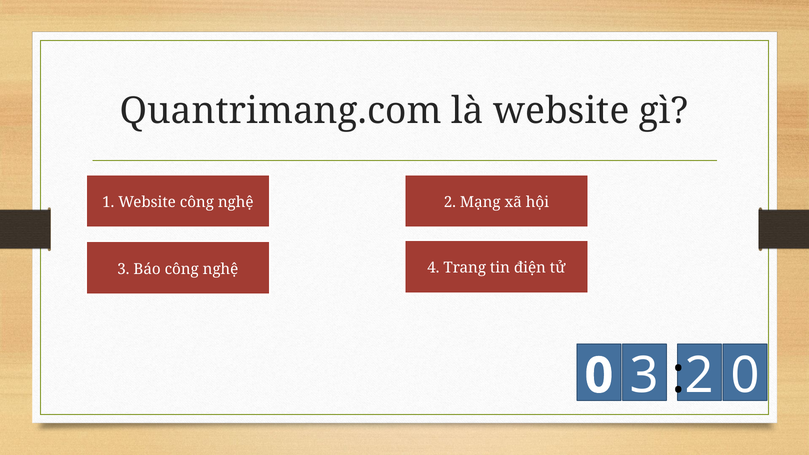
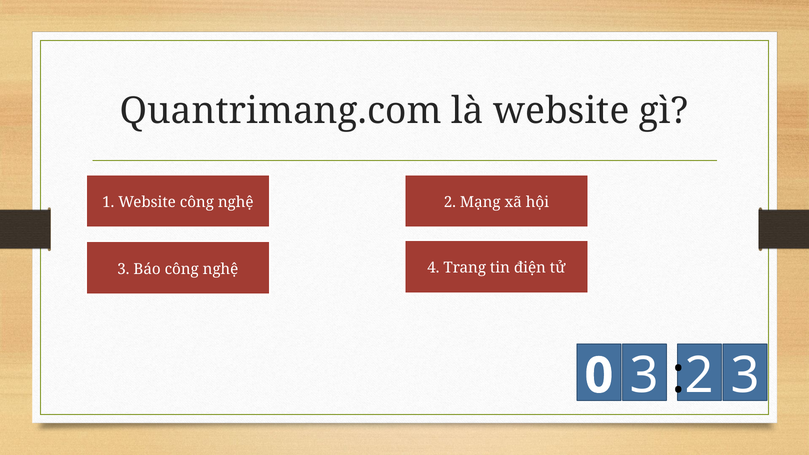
3 0: 0 -> 3 (745, 376)
